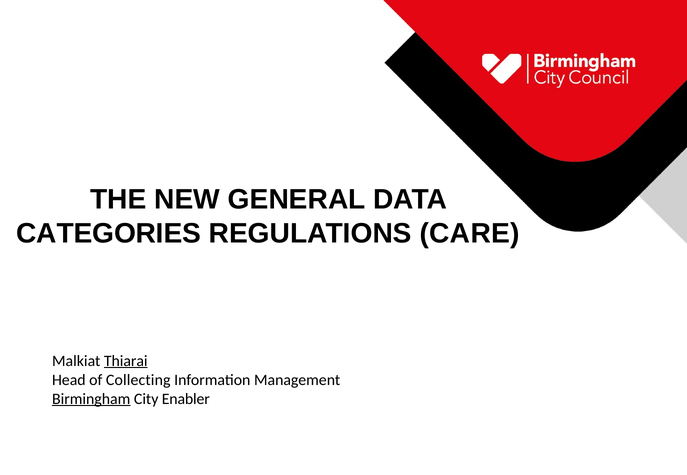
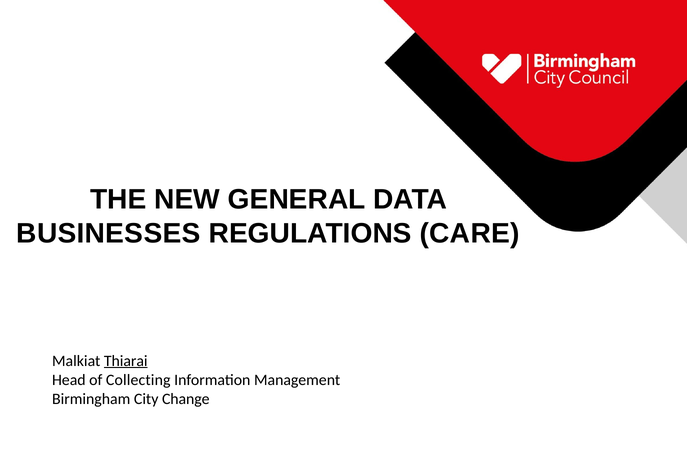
CATEGORIES: CATEGORIES -> BUSINESSES (108, 234)
Birmingham underline: present -> none (91, 399)
Enabler: Enabler -> Change (186, 399)
